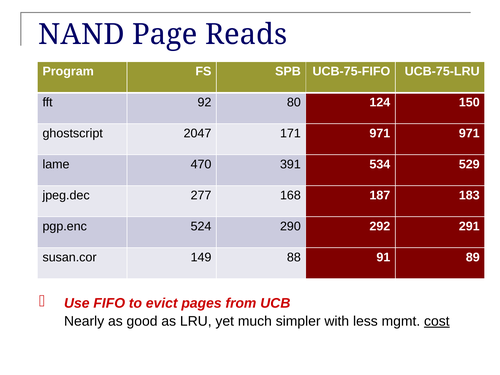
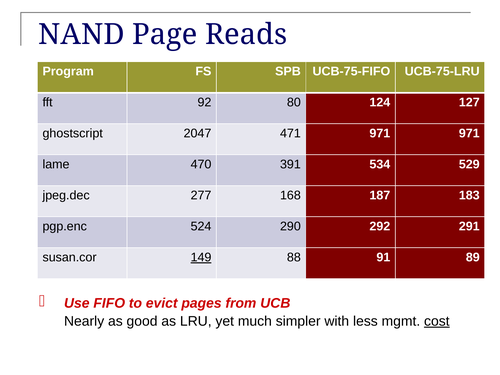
150: 150 -> 127 (469, 103)
171: 171 -> 471 (290, 133)
149 underline: none -> present (201, 257)
